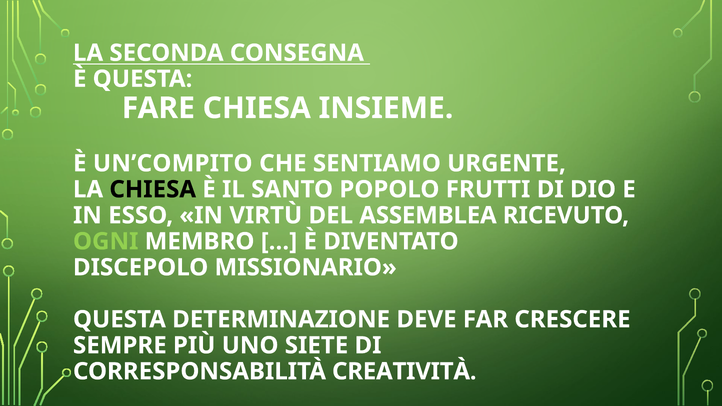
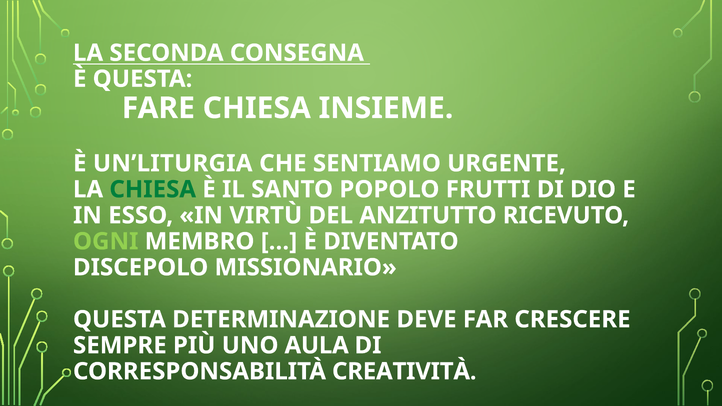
UN’COMPITO: UN’COMPITO -> UN’LITURGIA (173, 163)
CHIESA colour: black -> green (153, 189)
ASSEMBLEA: ASSEMBLEA -> ANZITUTTO (428, 215)
SIETE: SIETE -> AULA (317, 346)
